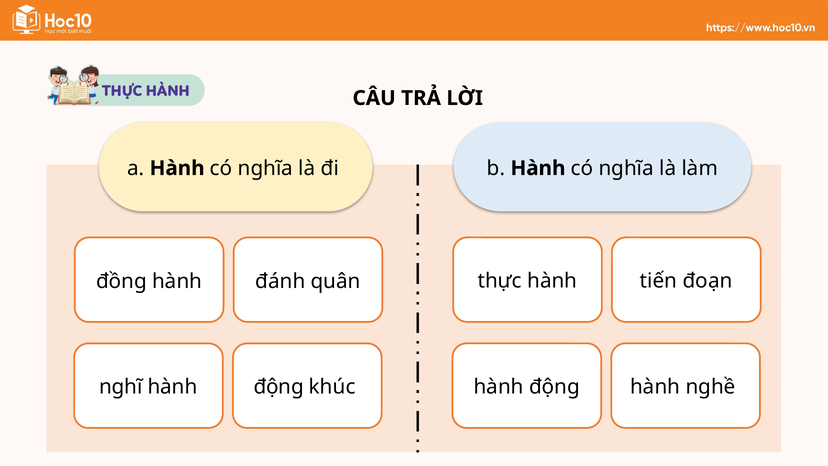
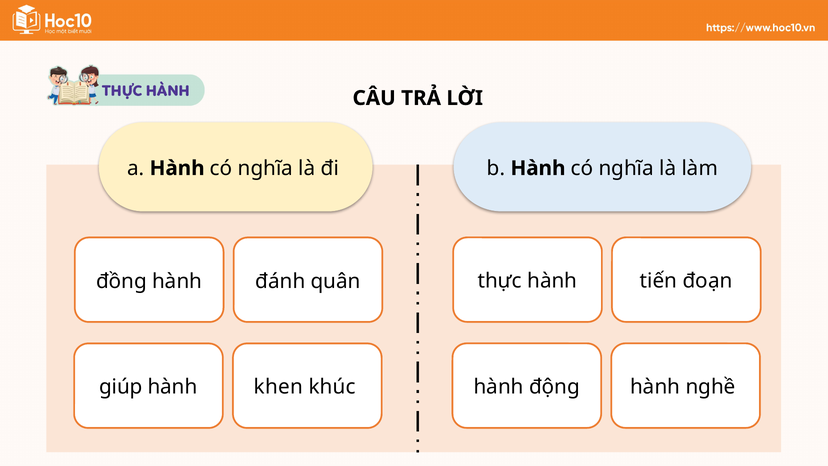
nghĩ: nghĩ -> giúp (121, 387)
động: động -> khen (278, 387)
